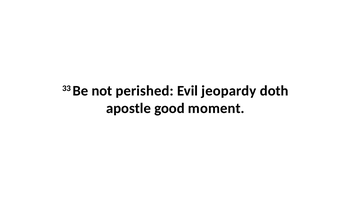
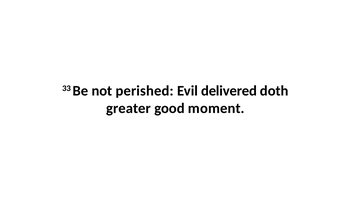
jeopardy: jeopardy -> delivered (229, 91)
apostle: apostle -> greater (128, 109)
